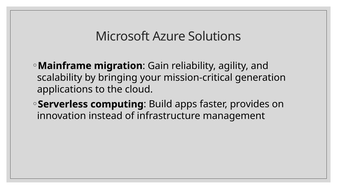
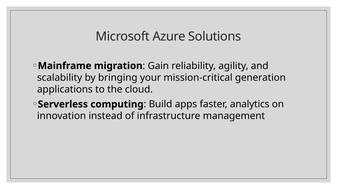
provides: provides -> analytics (250, 105)
